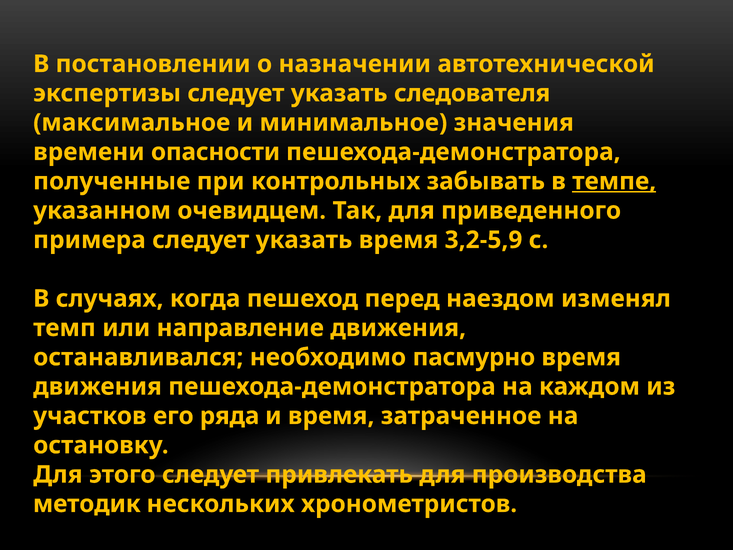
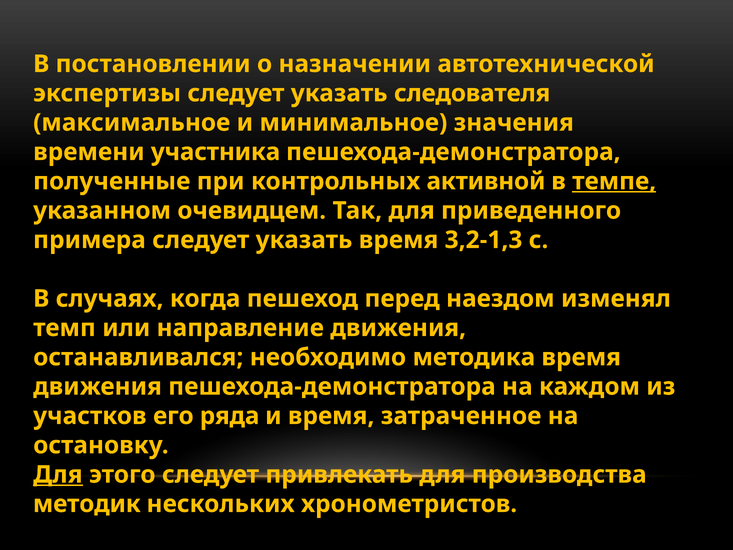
опасности: опасности -> участника (216, 152)
забывать: забывать -> активной (486, 181)
3,2-5,9: 3,2-5,9 -> 3,2-1,3 (484, 240)
пасмурно: пасмурно -> методика (474, 357)
Для underline: none -> present (58, 474)
